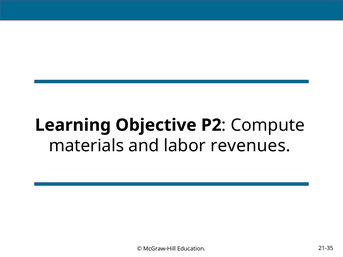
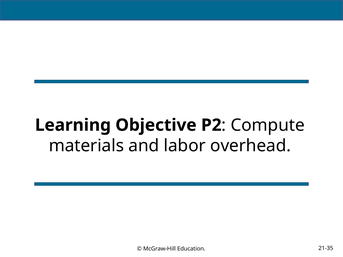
revenues: revenues -> overhead (251, 146)
